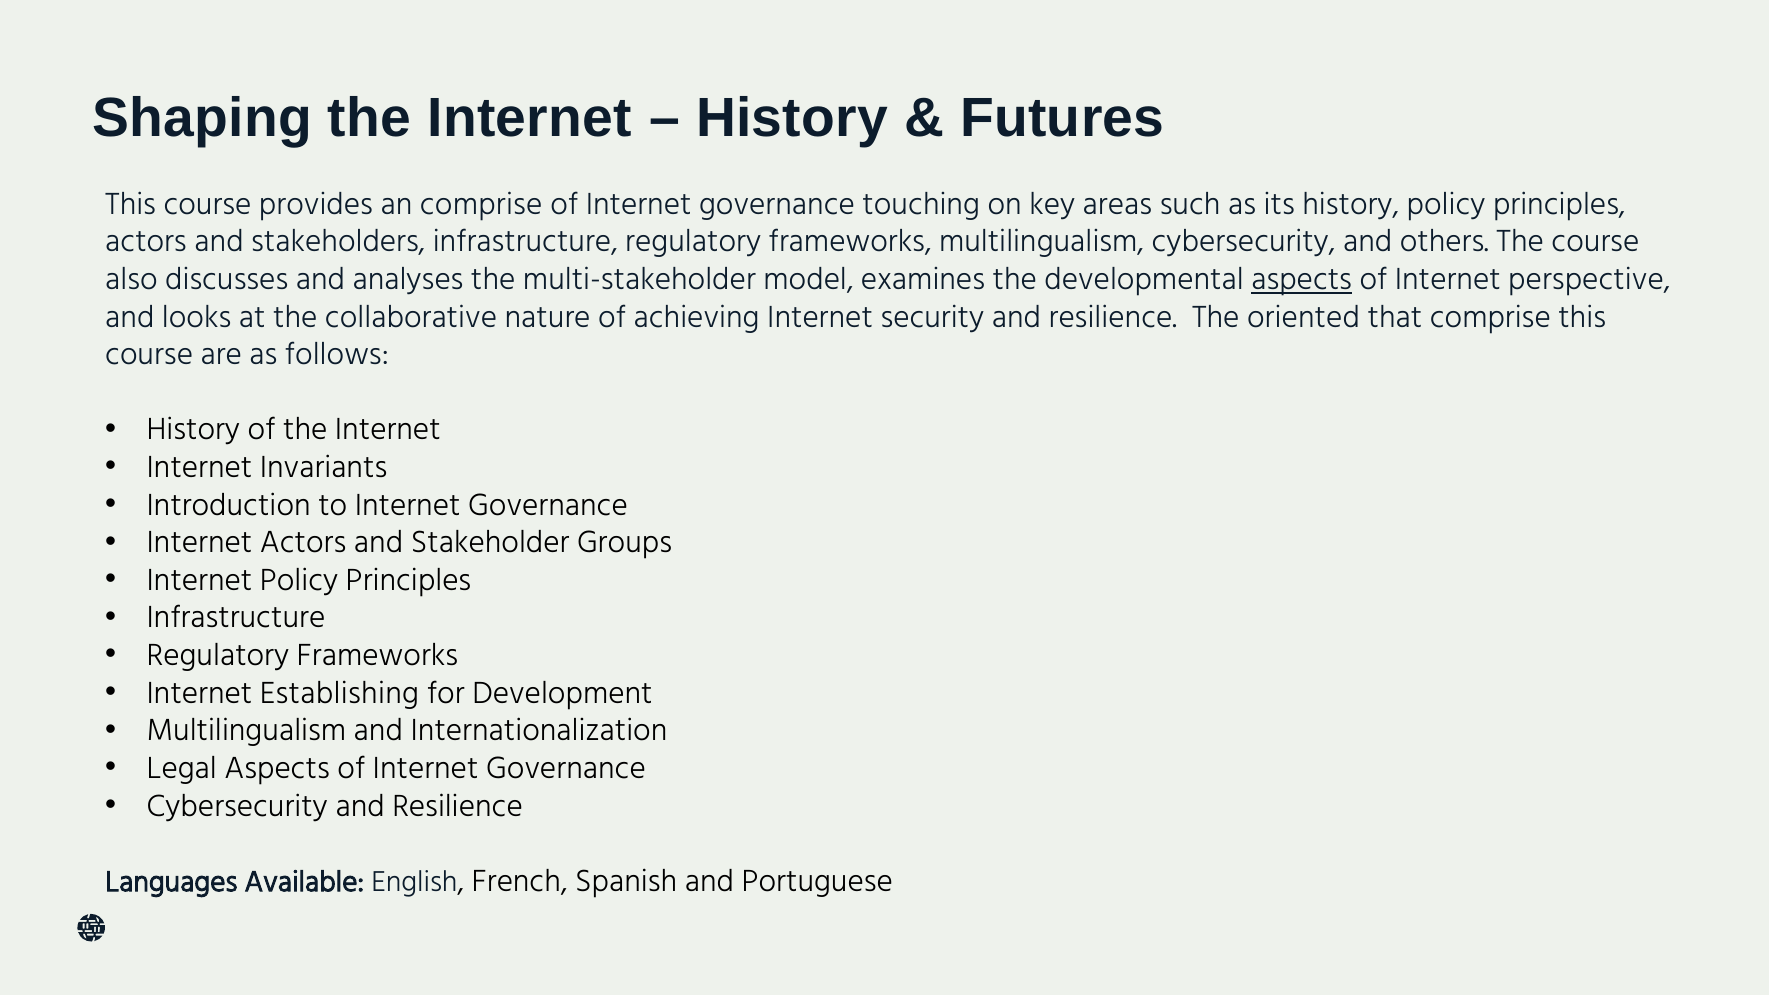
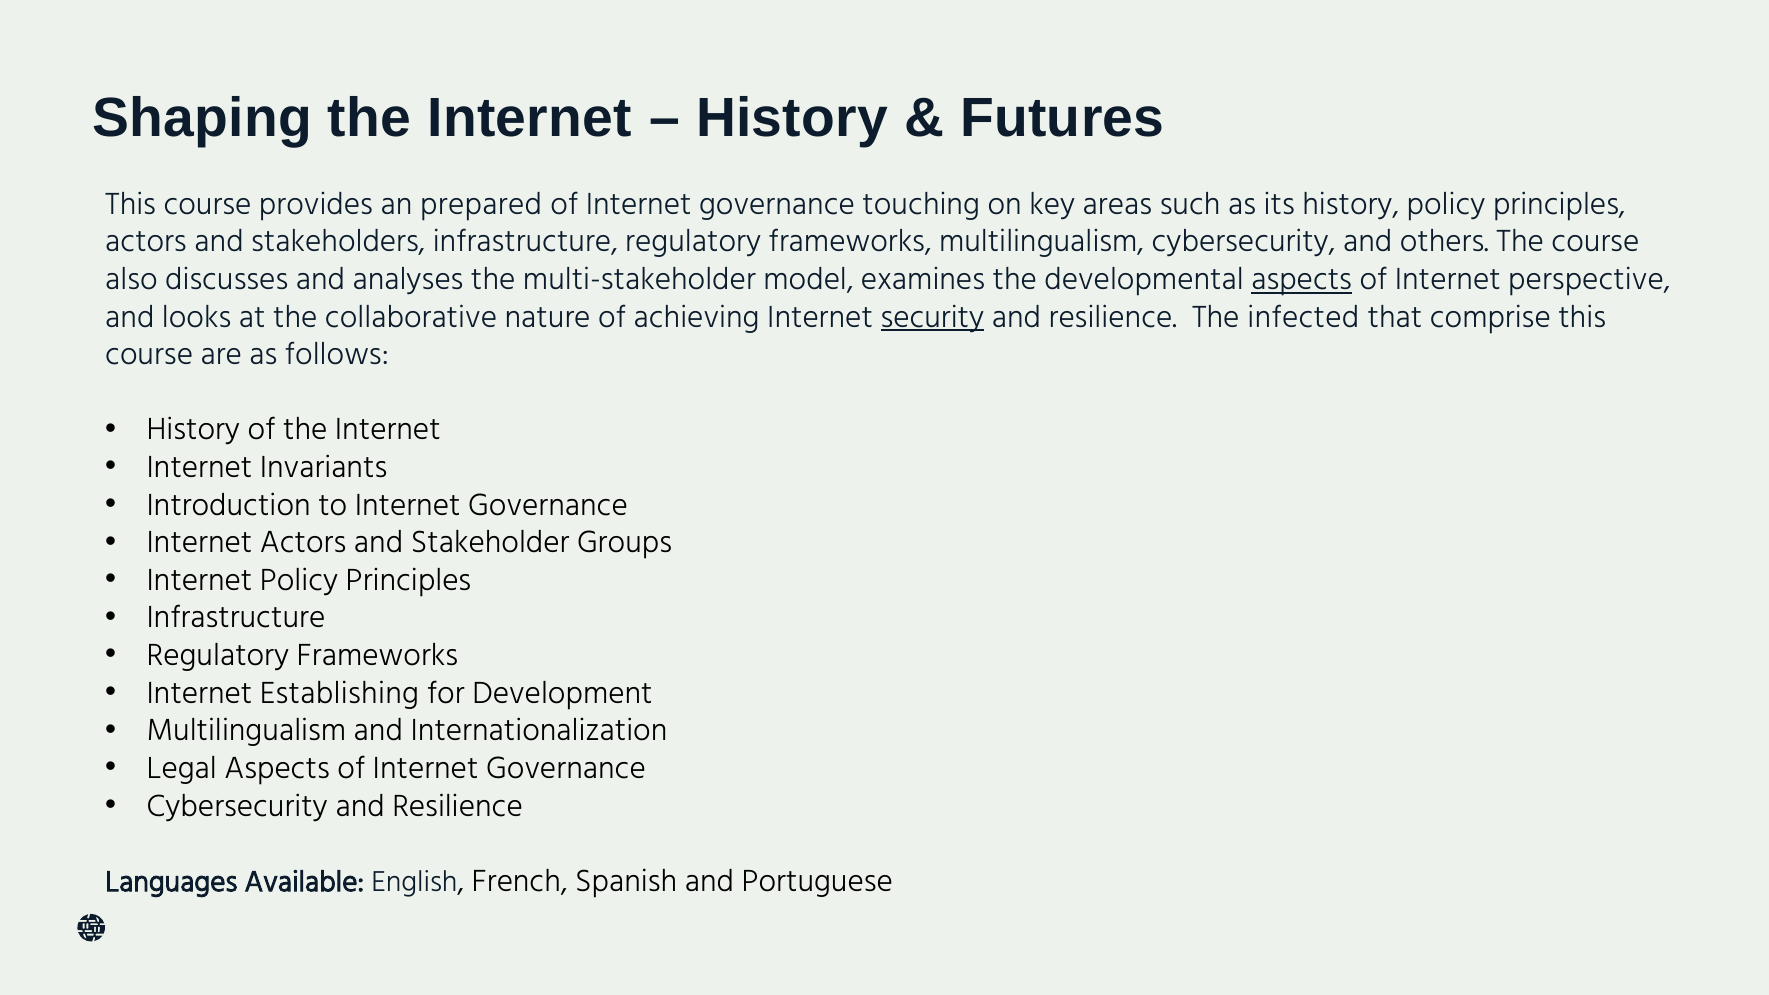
an comprise: comprise -> prepared (481, 204)
security underline: none -> present (932, 317)
oriented: oriented -> infected (1303, 317)
